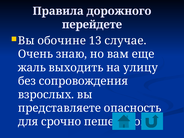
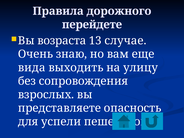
обочине: обочине -> возраста (62, 41)
жаль: жаль -> вида (32, 68)
срочно: срочно -> успели (61, 122)
